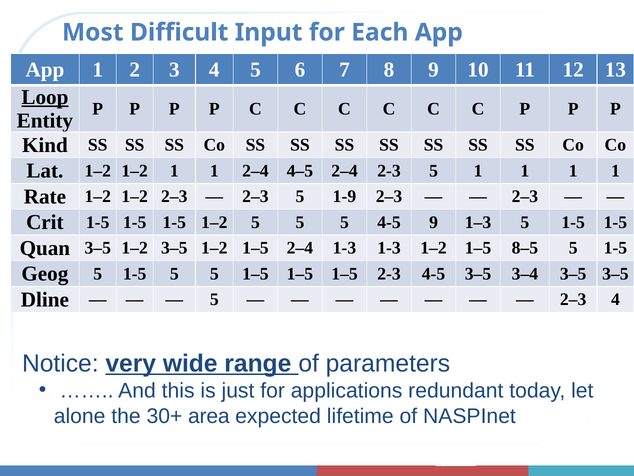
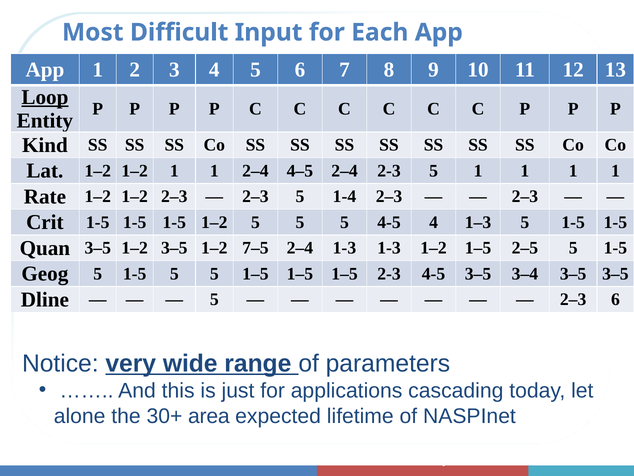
1-9: 1-9 -> 1-4 (344, 196)
4-5 9: 9 -> 4 (434, 222)
3–5 1–2 1–5: 1–5 -> 7–5 (255, 248)
8–5: 8–5 -> 2–5 (525, 248)
2–3 4: 4 -> 6 (615, 299)
redundant: redundant -> cascading (456, 390)
Systems underline: present -> none (456, 460)
